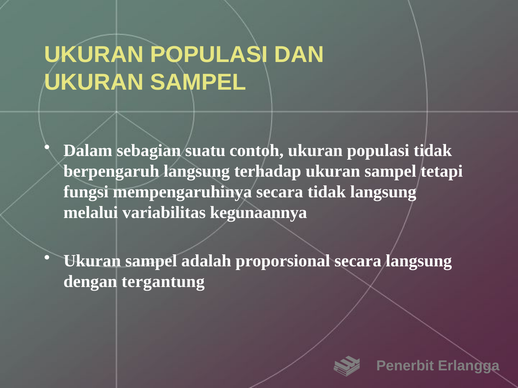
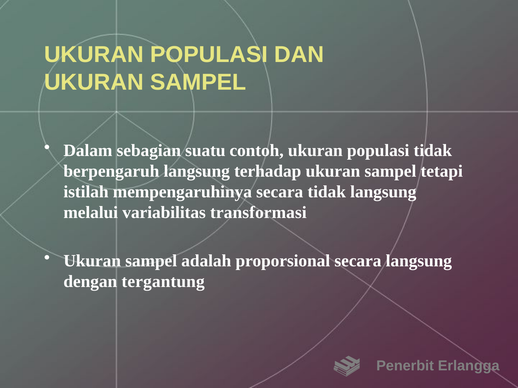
fungsi: fungsi -> istilah (86, 192)
kegunaannya: kegunaannya -> transformasi (258, 213)
